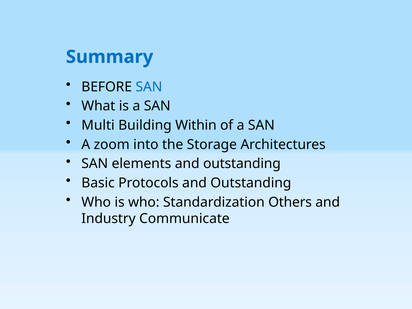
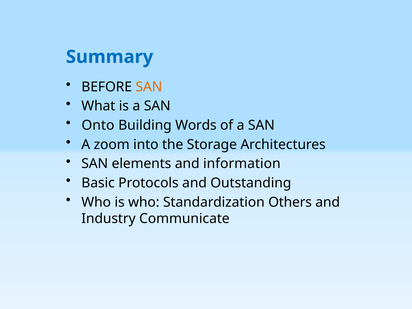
SAN colour: blue -> orange (149, 87)
Multi: Multi -> Onto (98, 125)
Within: Within -> Words (196, 125)
elements and outstanding: outstanding -> information (242, 164)
